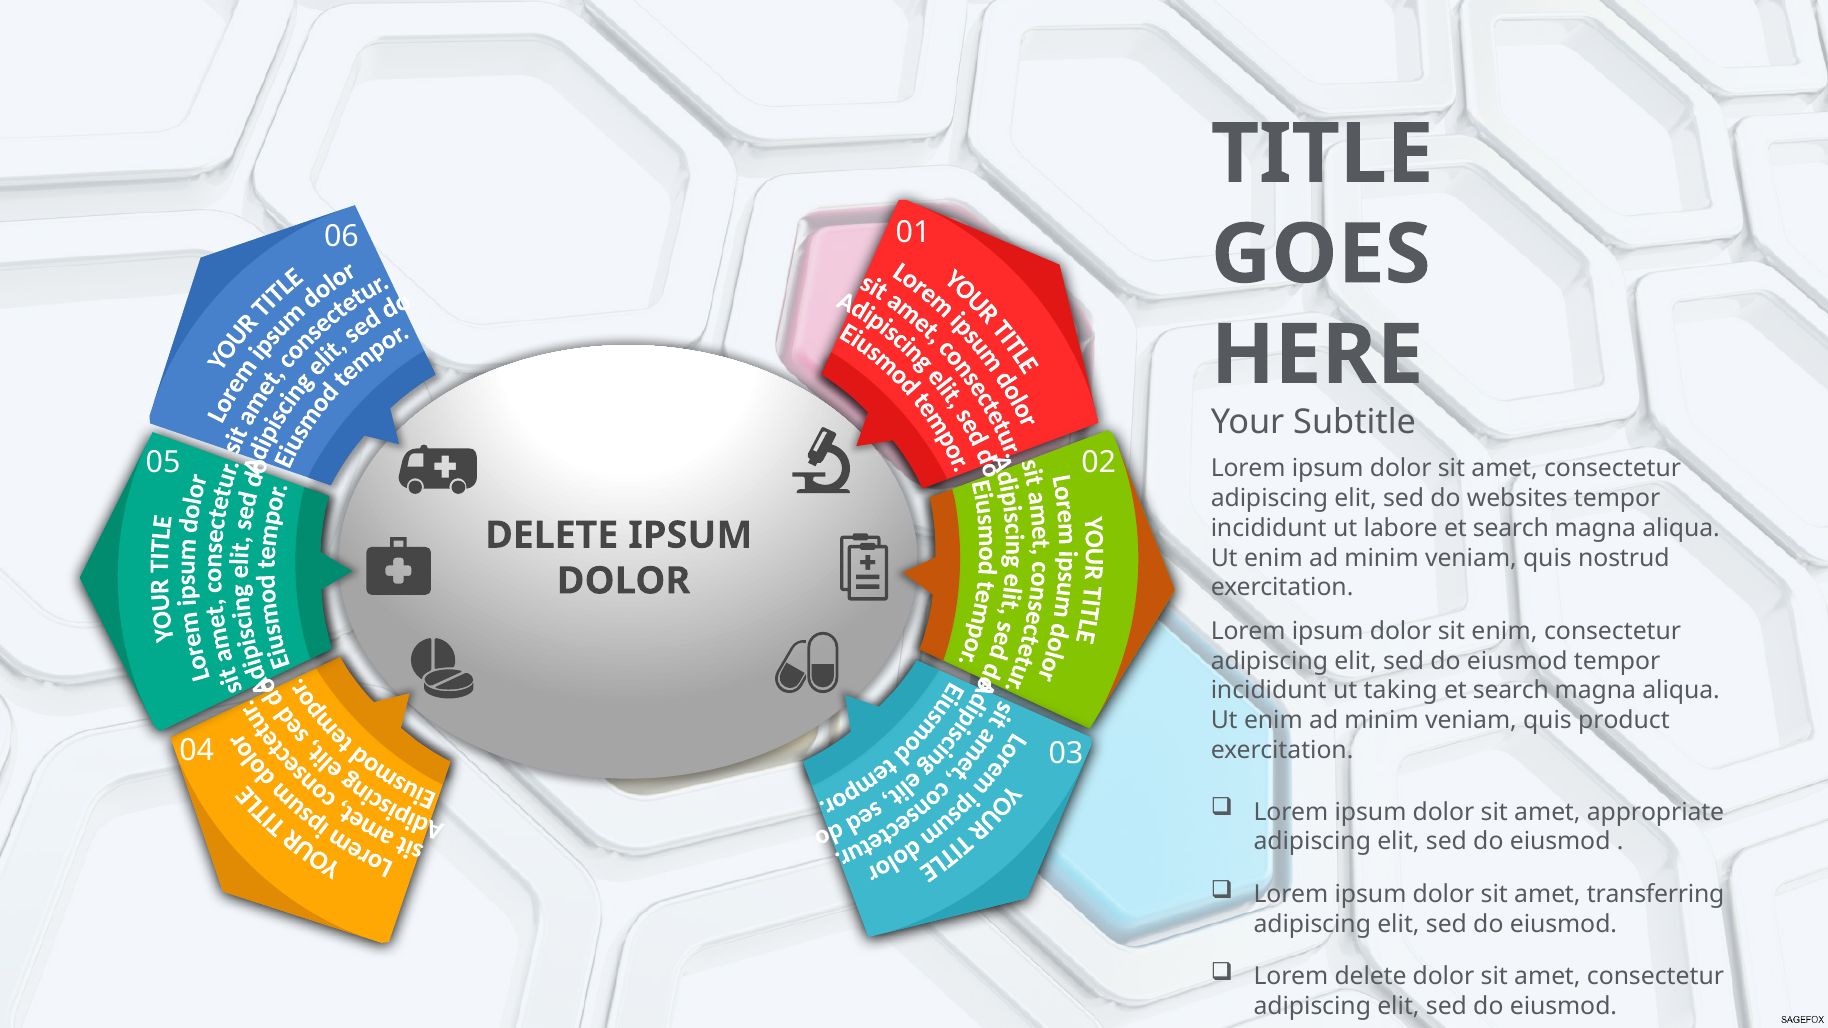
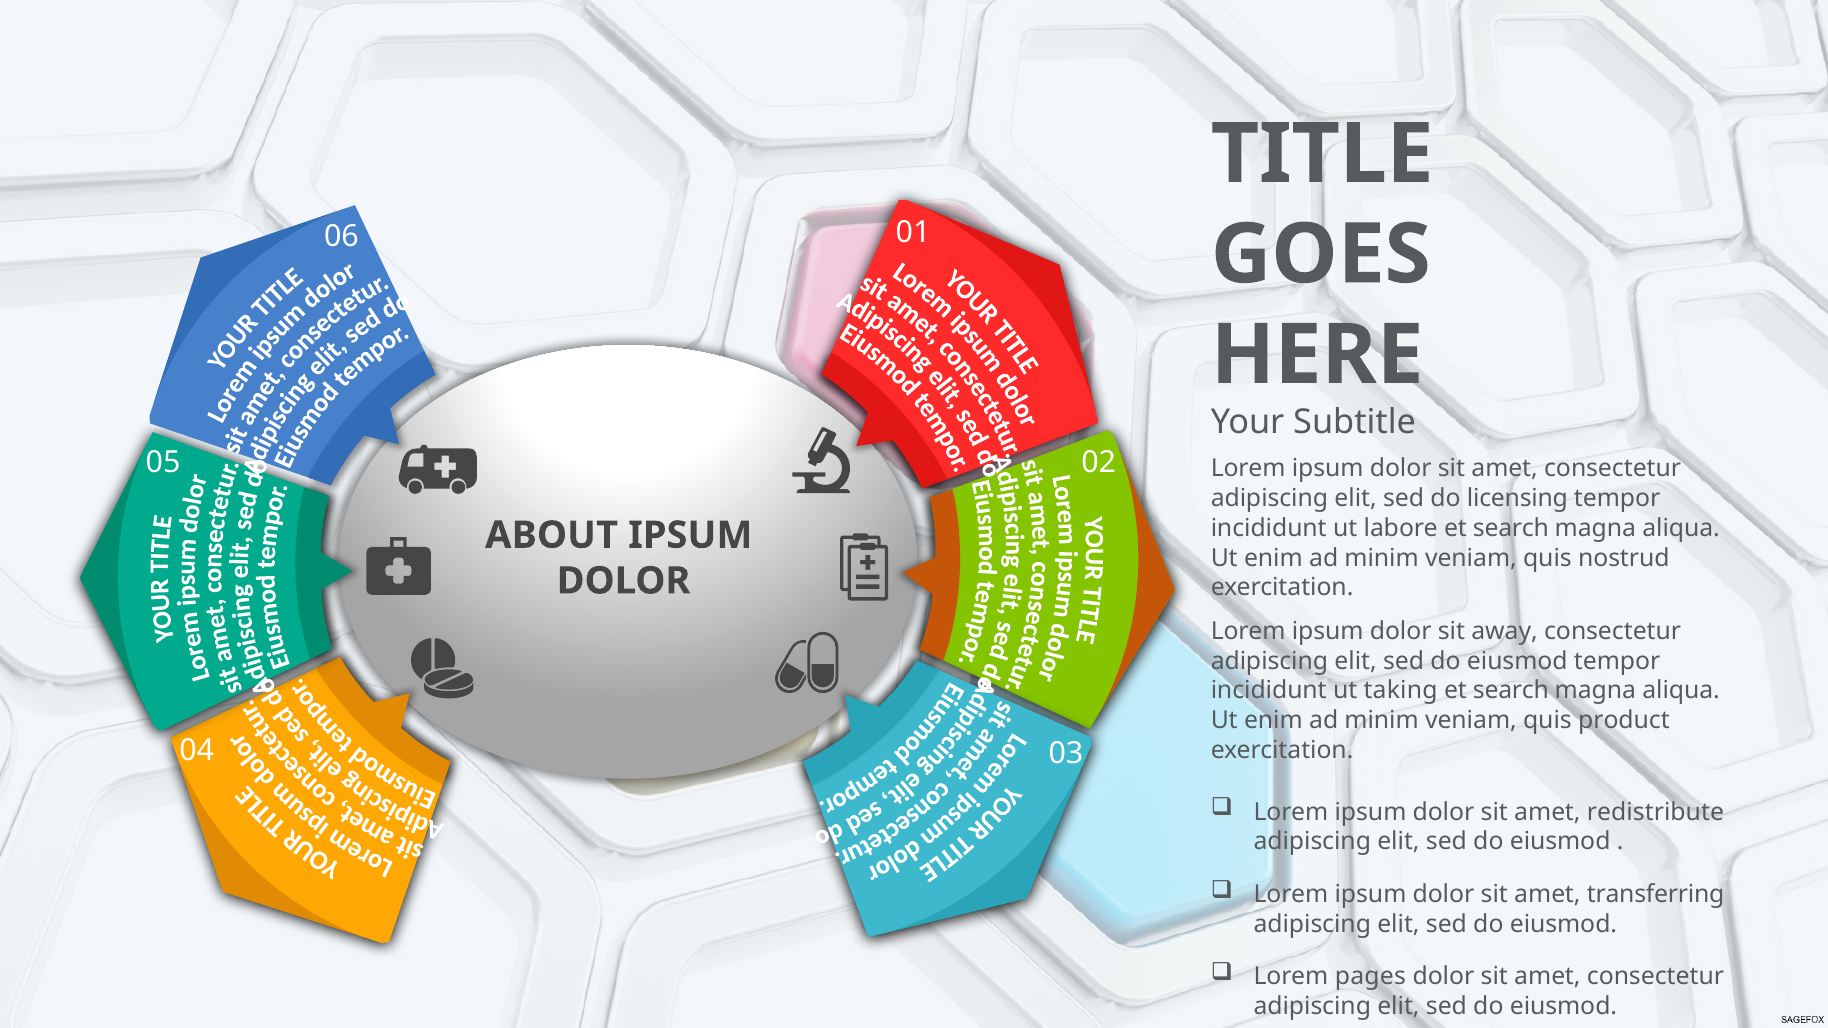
websites: websites -> licensing (1517, 499)
DELETE: DELETE -> ABOUT (552, 535)
sit enim: enim -> away (1505, 631)
appropriate: appropriate -> redistribute (1655, 812)
Lorem delete: delete -> pages (1370, 977)
